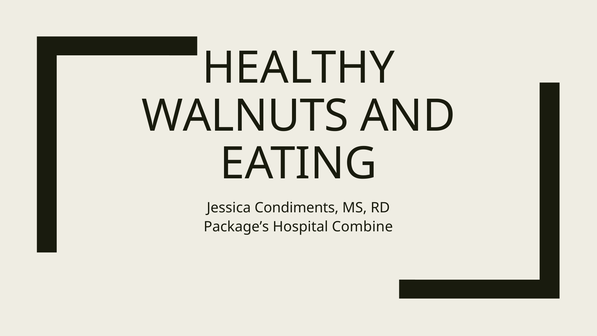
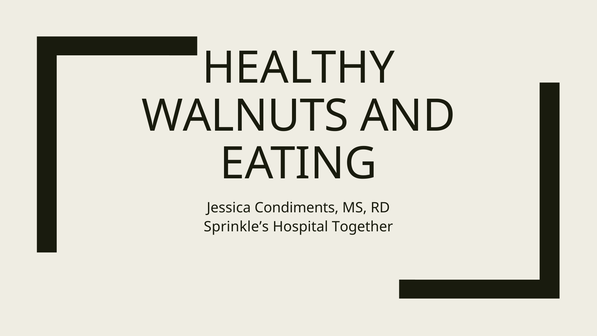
Package’s: Package’s -> Sprinkle’s (236, 227)
Combine: Combine -> Together (362, 227)
